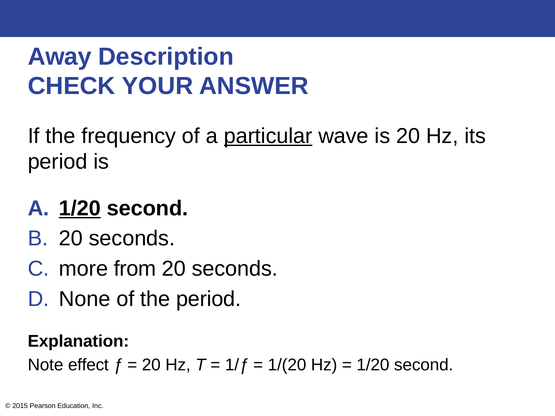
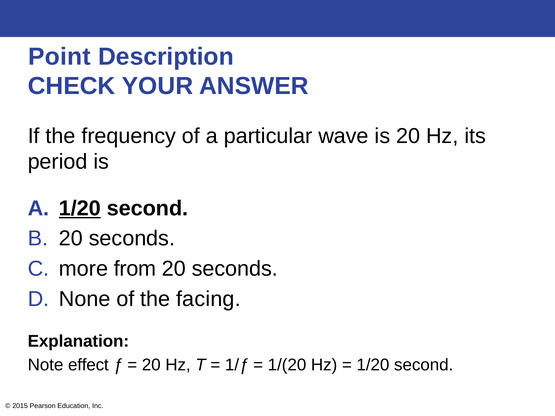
Away: Away -> Point (59, 57)
particular underline: present -> none (268, 136)
the period: period -> facing (208, 299)
